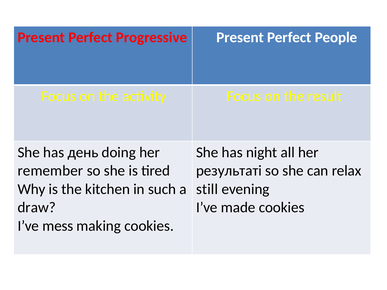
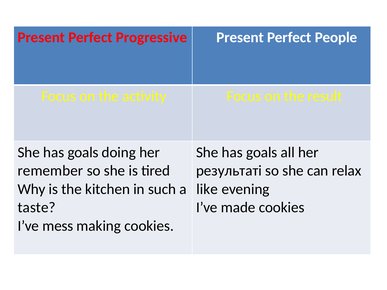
день: день -> goals (83, 153)
night: night -> goals (262, 153)
still: still -> like (207, 189)
draw: draw -> taste (37, 208)
